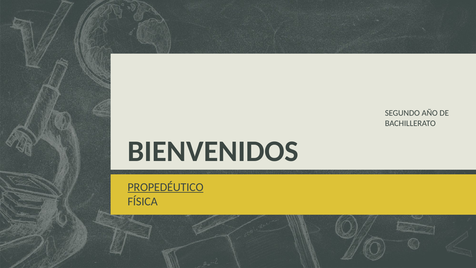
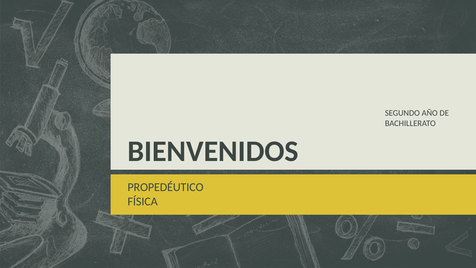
PROPEDÉUTICO underline: present -> none (166, 187)
